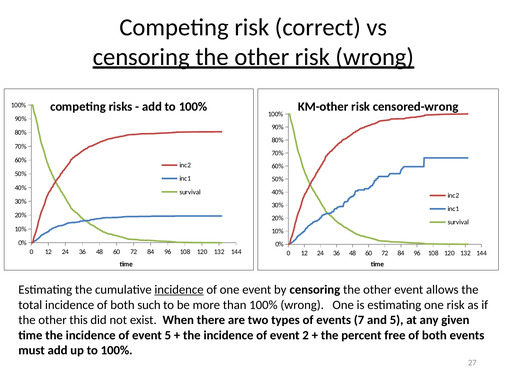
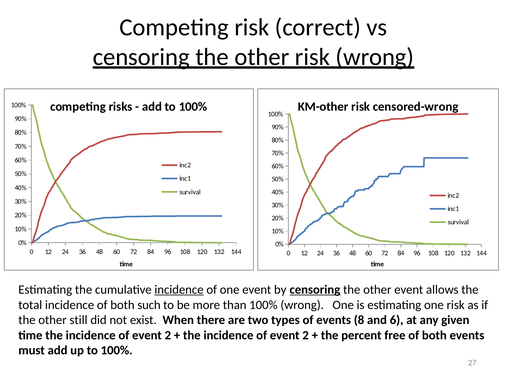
censoring underline: none -> present (315, 290)
this: this -> still (79, 320)
7: 7 -> 8 (359, 320)
and 5: 5 -> 6 (397, 320)
5: 5 -> 2 (168, 335)
